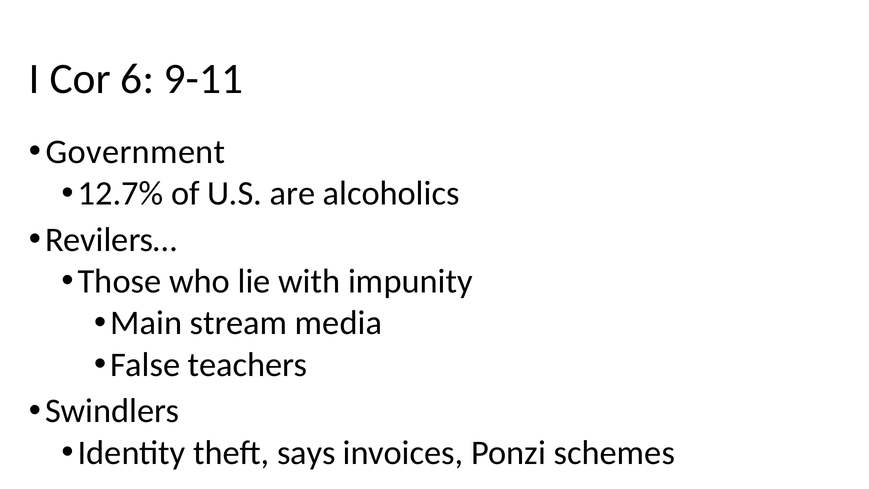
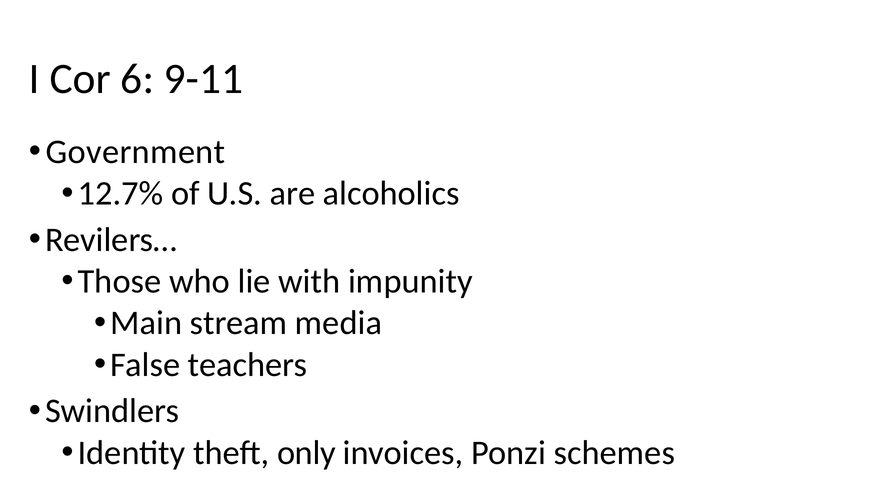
says: says -> only (306, 453)
